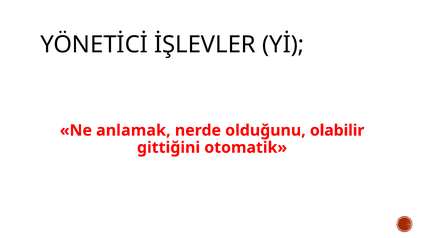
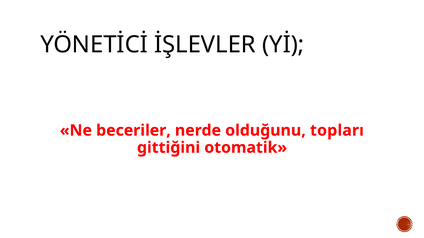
anlamak: anlamak -> beceriler (133, 131)
olabilir: olabilir -> topları (337, 131)
